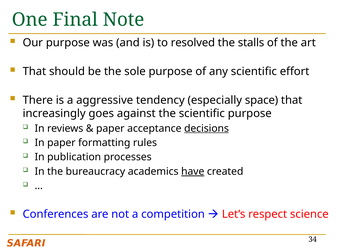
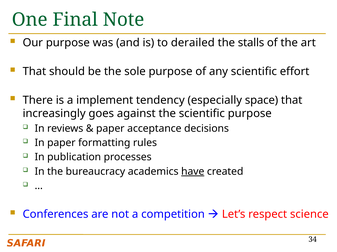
resolved: resolved -> derailed (193, 43)
aggressive: aggressive -> implement (105, 100)
decisions underline: present -> none (207, 129)
